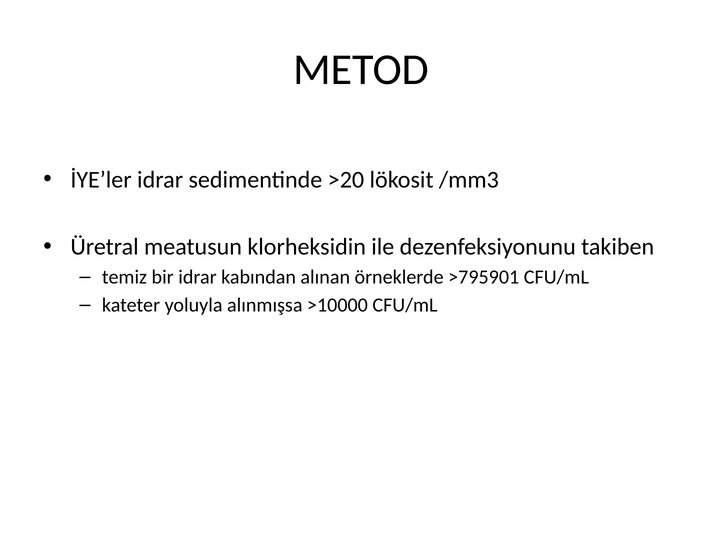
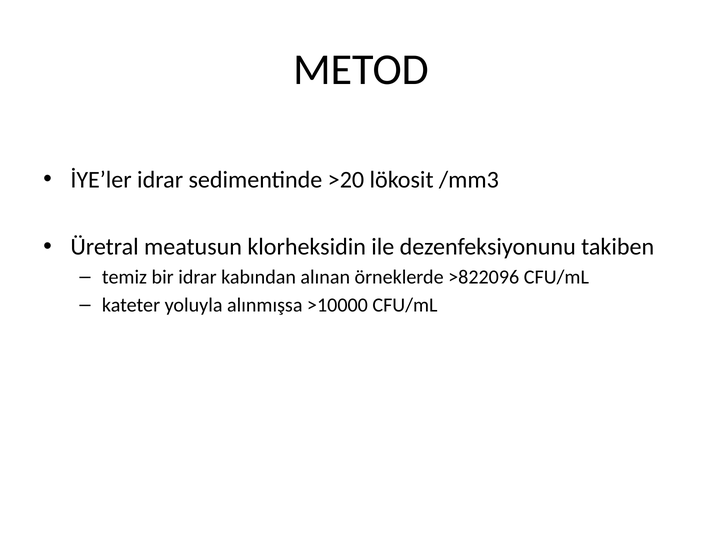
>795901: >795901 -> >822096 (484, 277)
